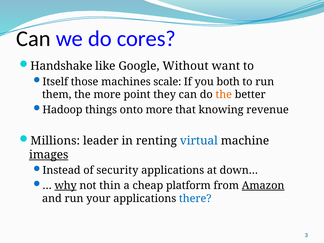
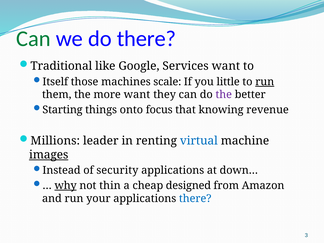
Can colour: black -> green (33, 39)
do cores: cores -> there (146, 39)
Handshake: Handshake -> Traditional (61, 66)
Without: Without -> Services (186, 66)
both: both -> little (228, 82)
run underline: none -> present (265, 82)
more point: point -> want (137, 95)
the colour: orange -> purple (224, 95)
Hadoop: Hadoop -> Starting (62, 110)
onto more: more -> focus (159, 110)
platform: platform -> designed (188, 186)
Amazon underline: present -> none (263, 186)
